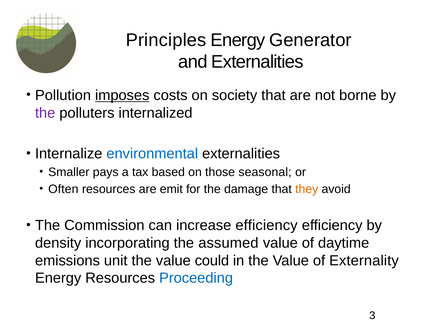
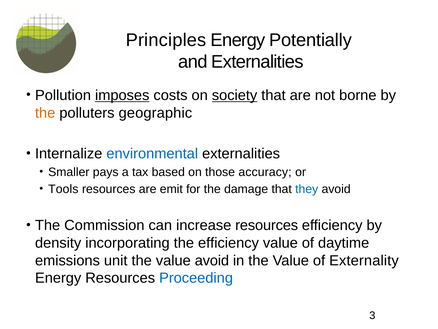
Generator: Generator -> Potentially (311, 40)
society underline: none -> present (235, 95)
the colour: purple -> orange (45, 113)
internalized: internalized -> geographic (155, 113)
seasonal: seasonal -> accuracy (265, 172)
Often: Often -> Tools (63, 189)
they colour: orange -> blue (307, 189)
increase efficiency: efficiency -> resources (267, 225)
the assumed: assumed -> efficiency (228, 243)
value could: could -> avoid (212, 260)
